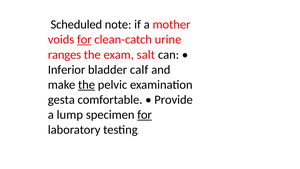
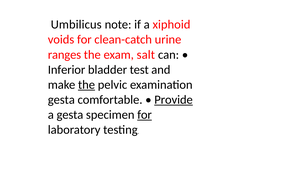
Scheduled: Scheduled -> Umbilicus (76, 25)
mother: mother -> xiphoid (171, 25)
for underline: present -> none (84, 40)
calf: calf -> test (139, 70)
Provide underline: none -> present (174, 100)
a lump: lump -> gesta (70, 115)
